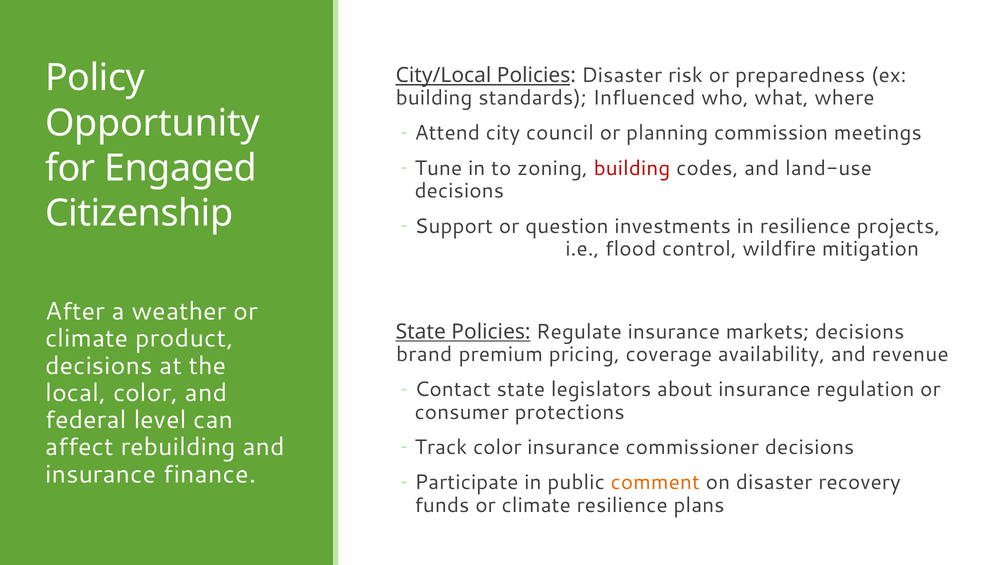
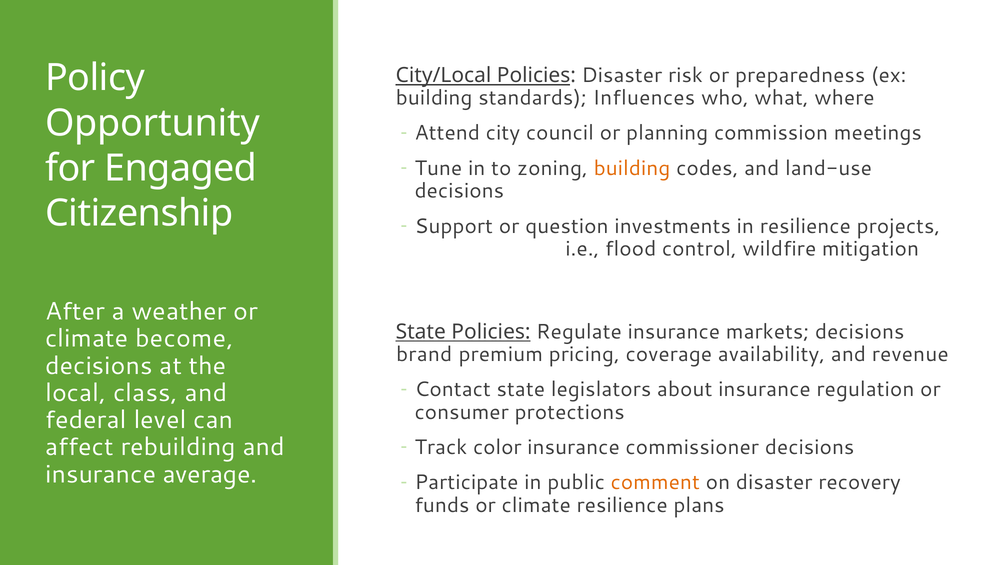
Influenced: Influenced -> Influences (644, 98)
building colour: red -> orange (632, 168)
product: product -> become (184, 339)
local color: color -> class (145, 393)
finance: finance -> average (210, 474)
